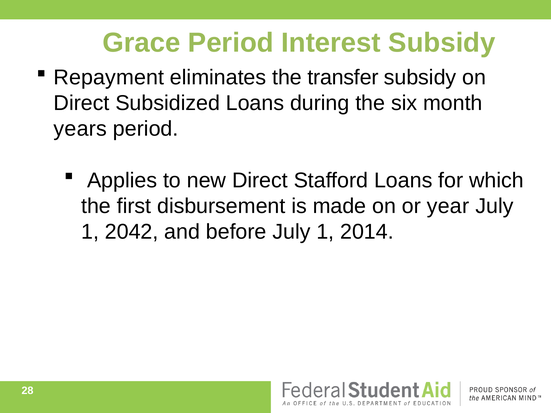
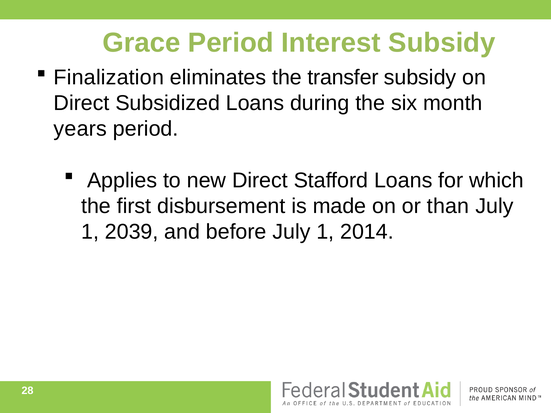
Repayment: Repayment -> Finalization (109, 78)
year: year -> than (448, 206)
2042: 2042 -> 2039 (132, 232)
